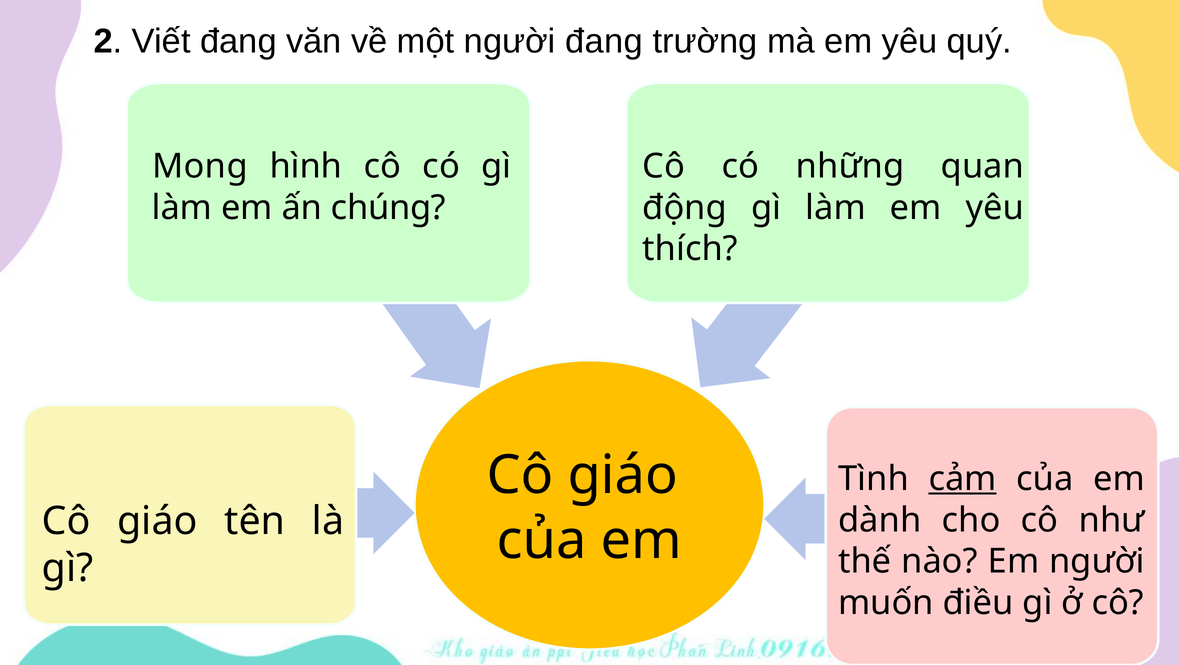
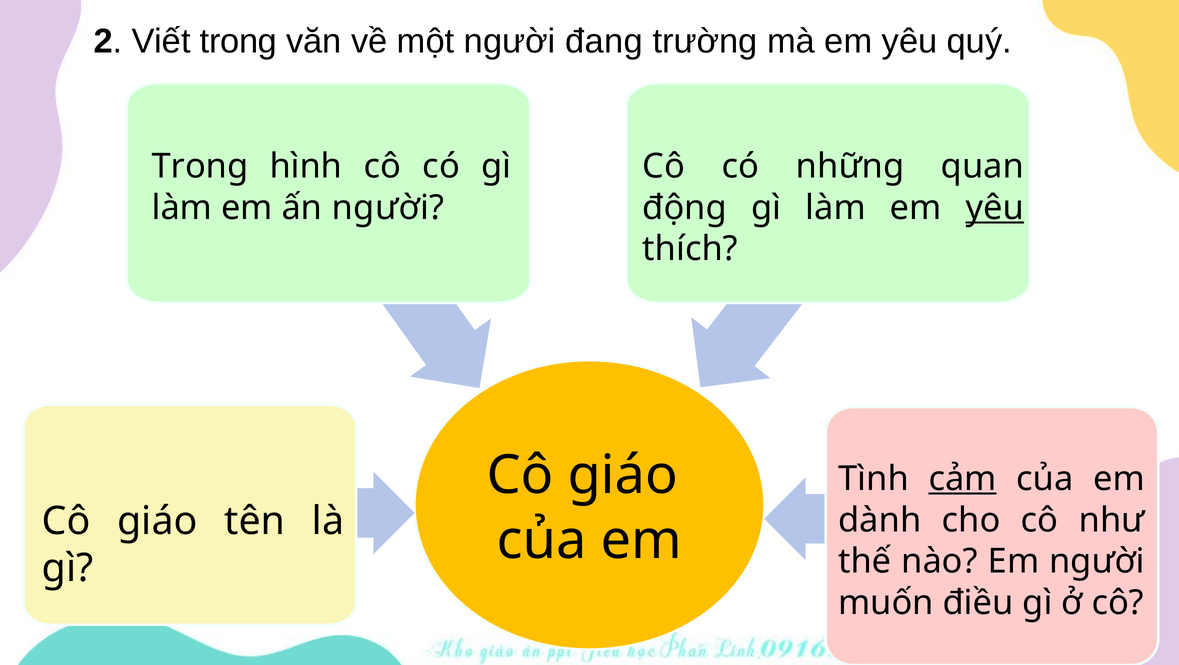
Viết đang: đang -> trong (239, 41)
Mong: Mong -> Trong (200, 166)
ấn chúng: chúng -> người (388, 208)
yêu underline: none -> present (995, 208)
